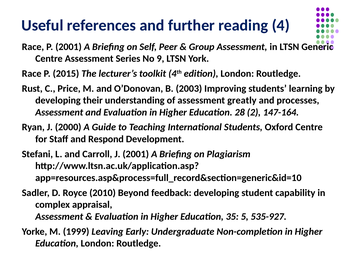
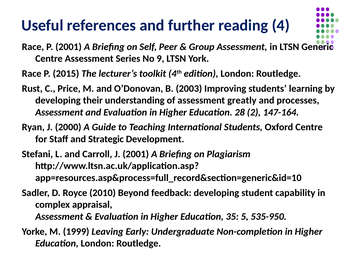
Respond: Respond -> Strategic (106, 139)
535-927: 535-927 -> 535-950 (269, 216)
